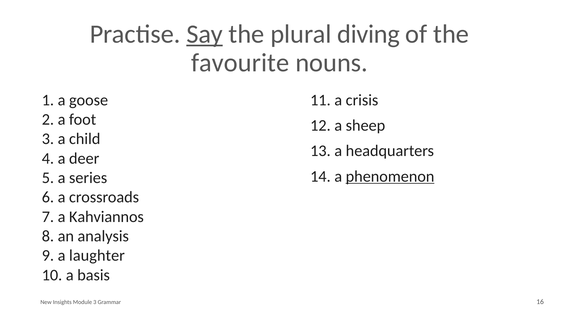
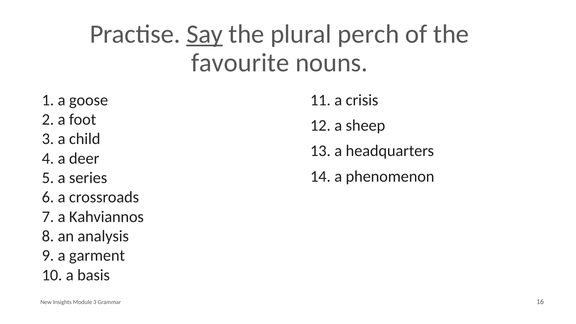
diving: diving -> perch (368, 34)
phenomenon underline: present -> none (390, 176)
laughter: laughter -> garment (97, 256)
